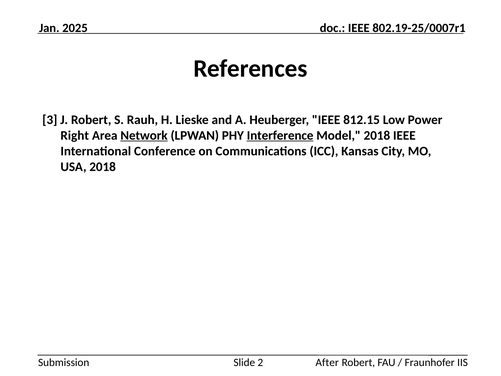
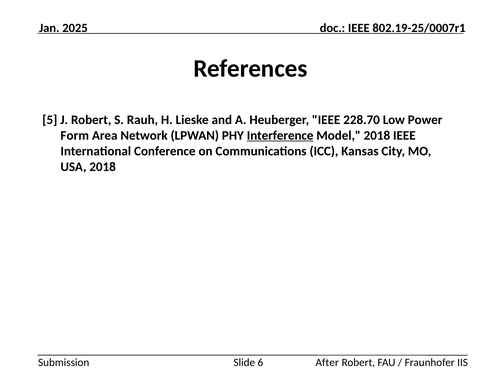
3: 3 -> 5 (50, 120)
812.15: 812.15 -> 228.70 (362, 120)
Right: Right -> Form (75, 135)
Network underline: present -> none (144, 135)
2: 2 -> 6 (260, 362)
